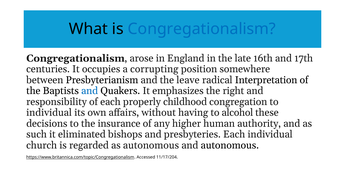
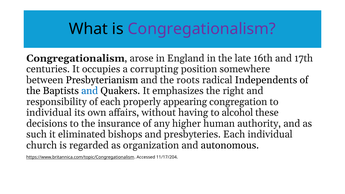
Congregationalism colour: blue -> purple (202, 29)
leave: leave -> roots (188, 80)
Interpretation: Interpretation -> Independents (266, 80)
childhood: childhood -> appearing (185, 102)
as autonomous: autonomous -> organization (151, 145)
